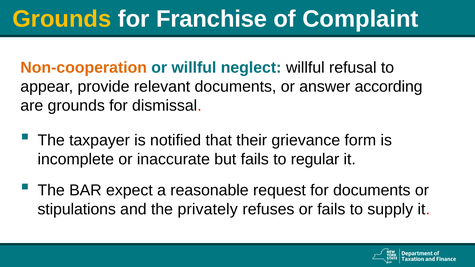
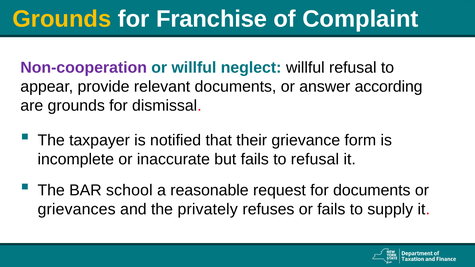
Non-cooperation colour: orange -> purple (84, 68)
to regular: regular -> refusal (315, 160)
expect: expect -> school (129, 190)
stipulations: stipulations -> grievances (77, 209)
